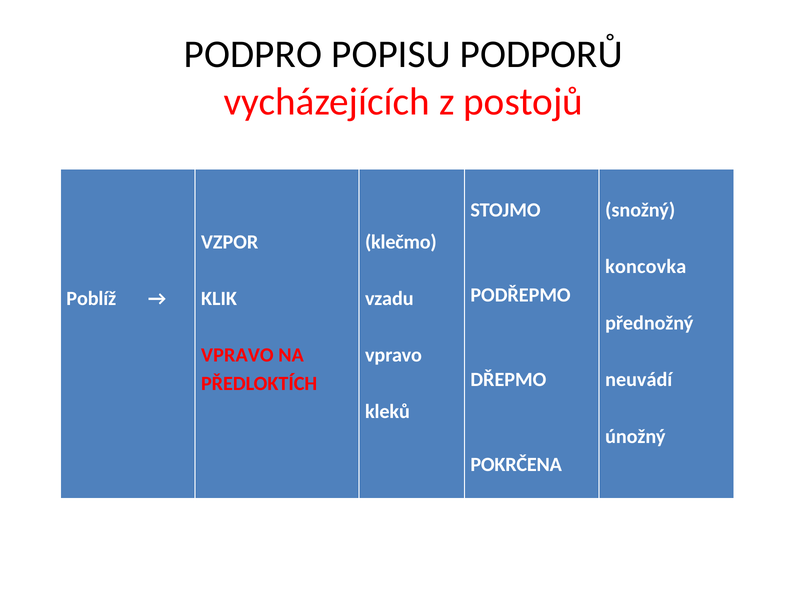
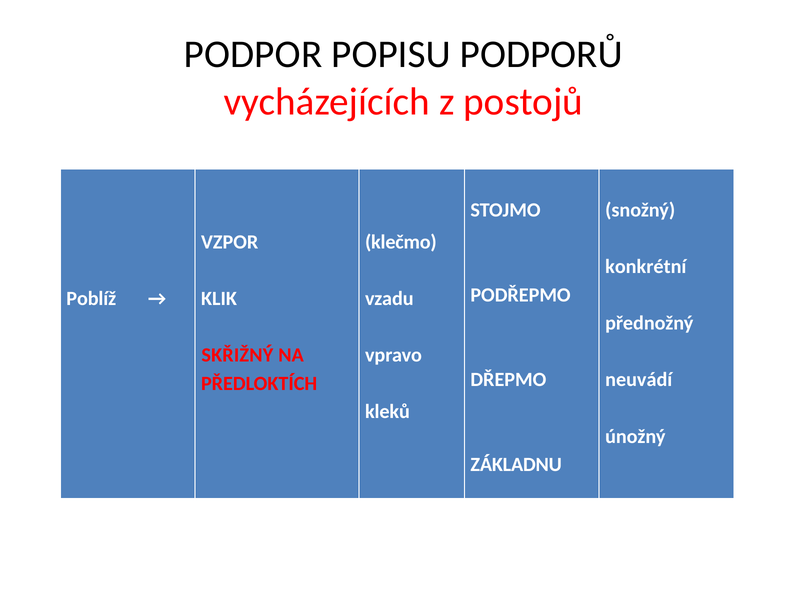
PODPRO: PODPRO -> PODPOR (253, 55)
koncovka: koncovka -> konkrétní (646, 267)
VPRAVO: VPRAVO -> SKŘIŽNÝ (237, 355)
POKRČENA: POKRČENA -> ZÁKLADNU (516, 465)
